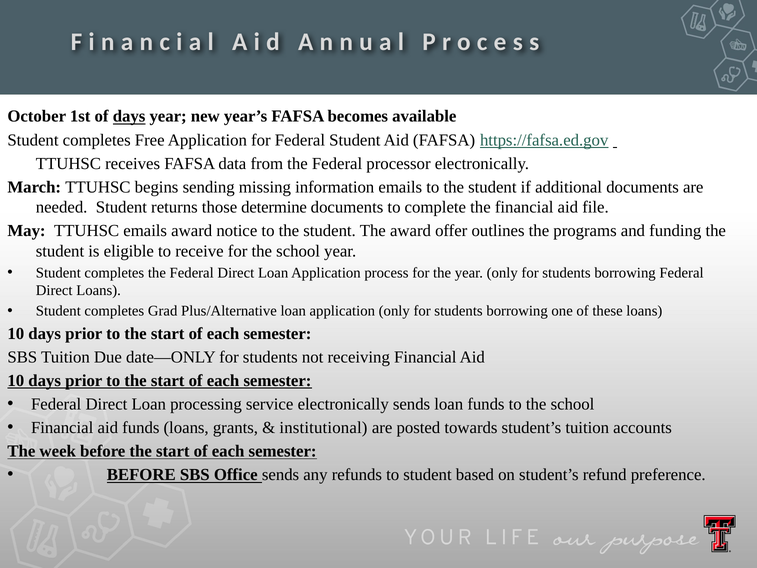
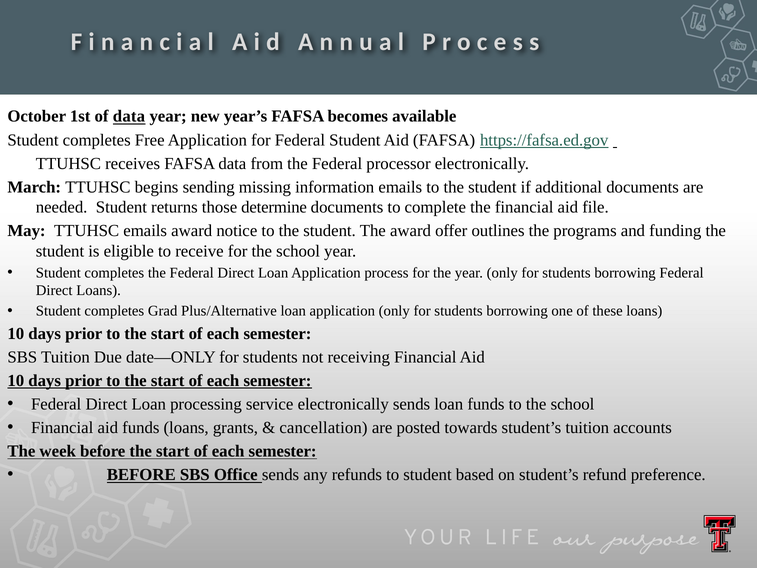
of days: days -> data (129, 116)
institutional: institutional -> cancellation (323, 428)
